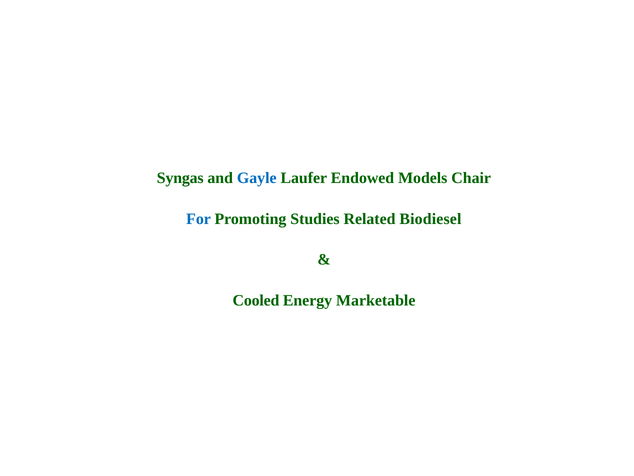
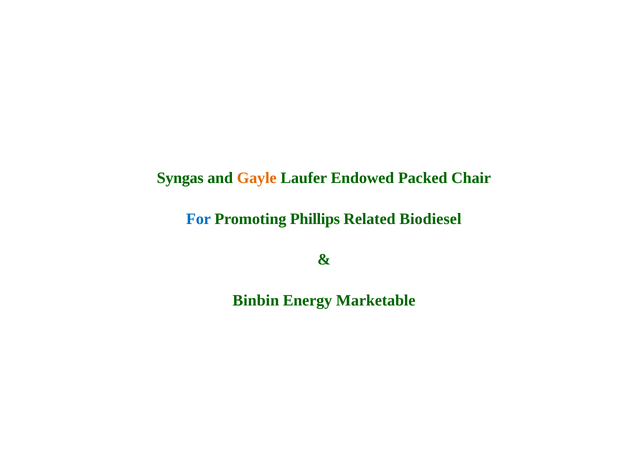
Gayle colour: blue -> orange (257, 178)
Models: Models -> Packed (423, 178)
Studies: Studies -> Phillips (315, 219)
Cooled: Cooled -> Binbin (256, 300)
